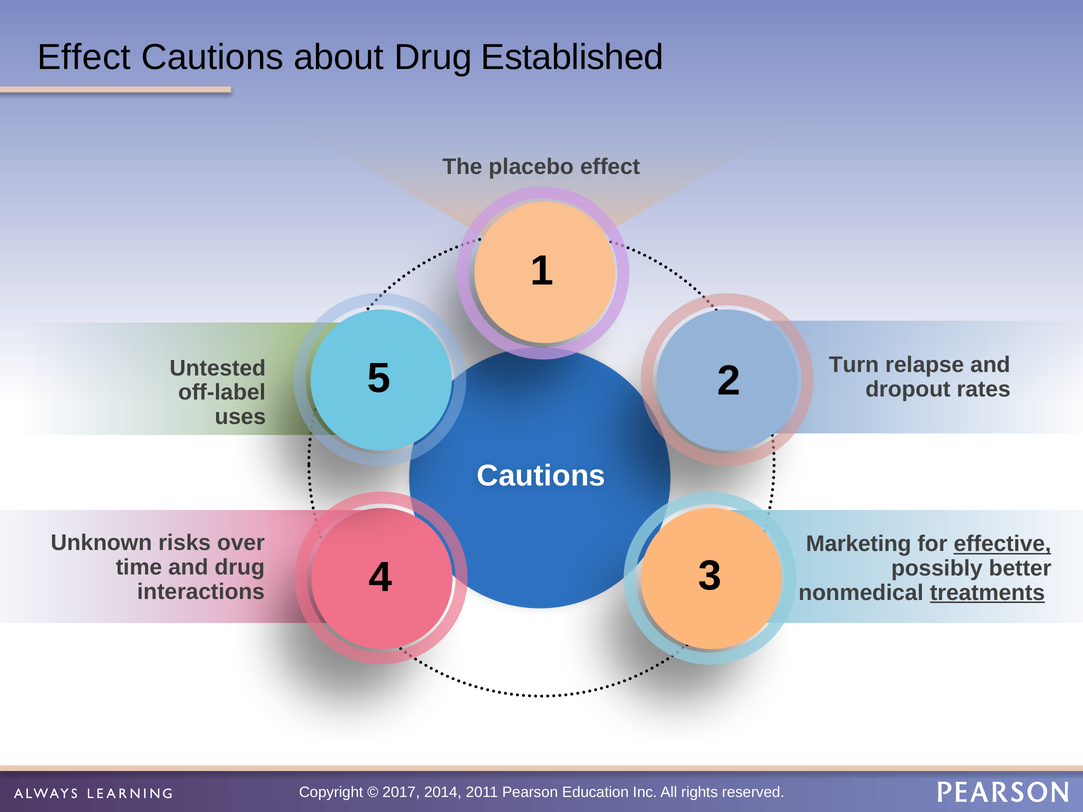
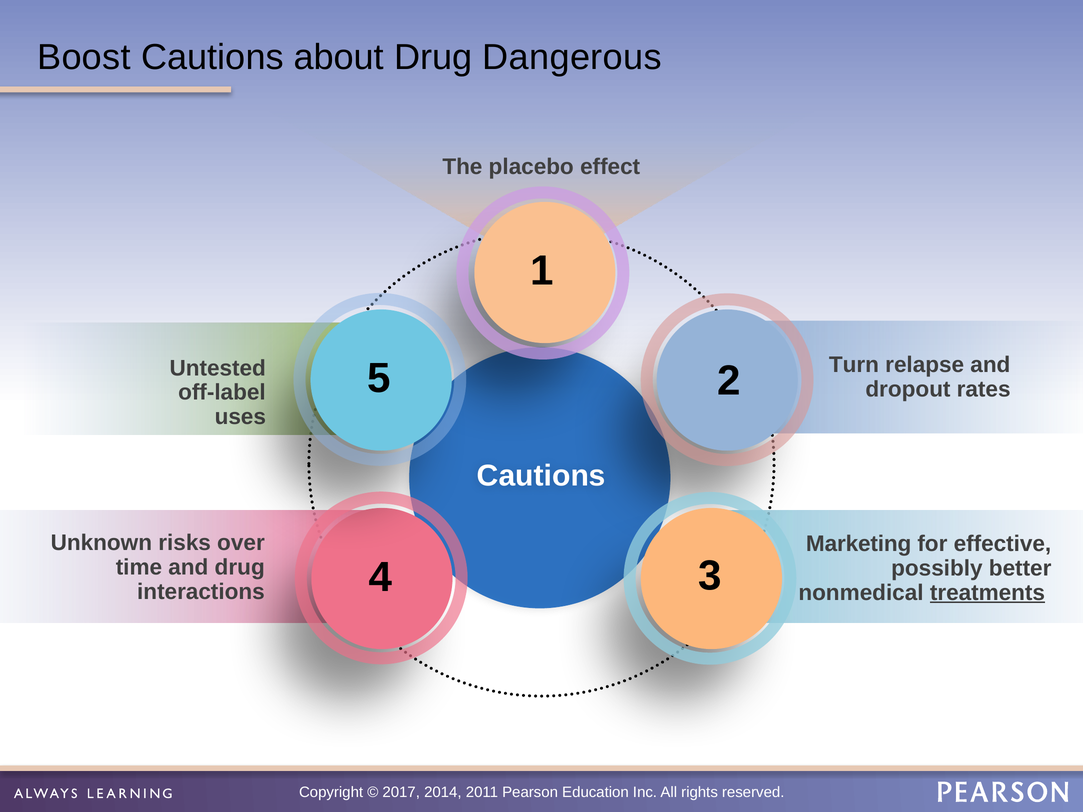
Effect: Effect -> Boost (84, 57)
Established: Established -> Dangerous (572, 57)
effective underline: present -> none (1002, 544)
